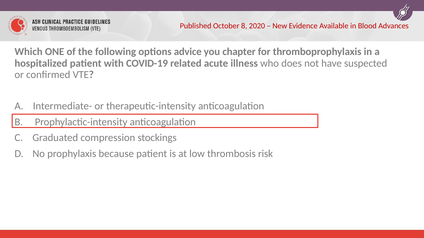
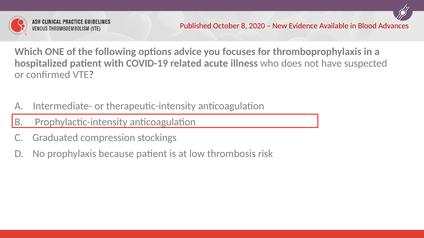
chapter: chapter -> focuses (239, 52)
